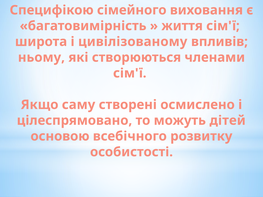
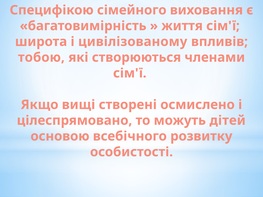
ньому: ньому -> тобою (41, 57)
саму: саму -> вищі (79, 105)
